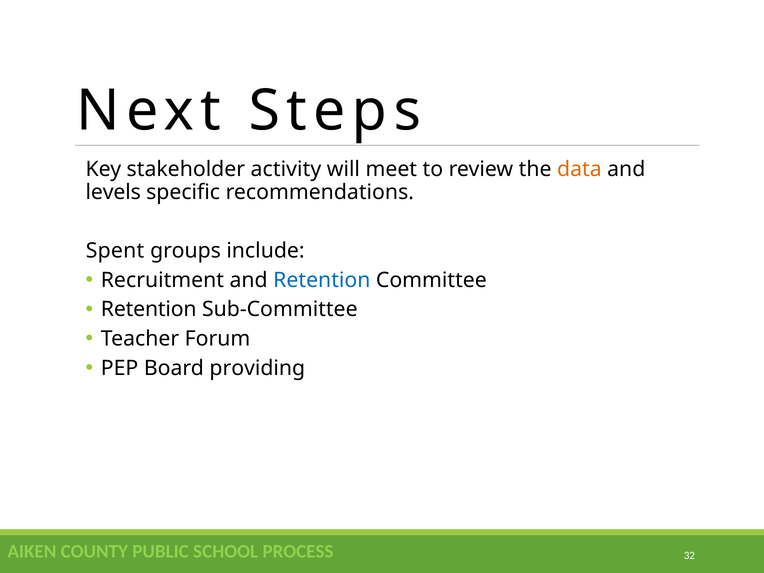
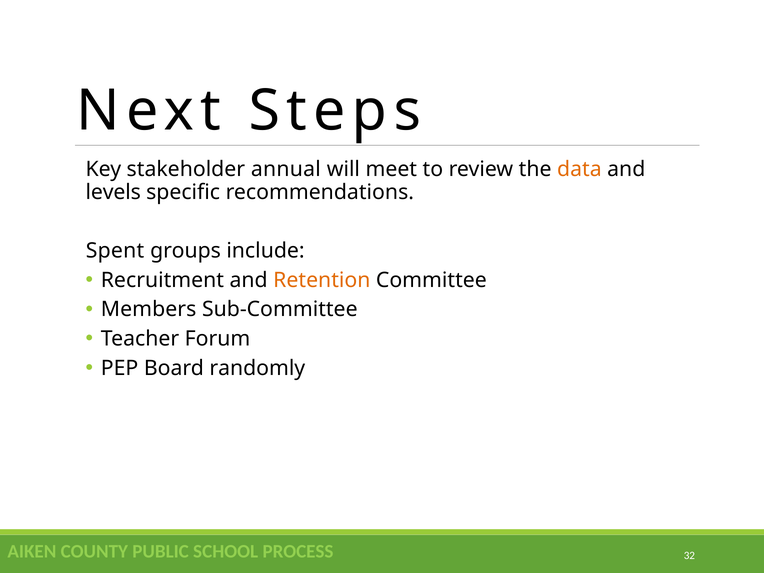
activity: activity -> annual (286, 169)
Retention colour: blue -> orange (322, 280)
Retention: Retention -> Members (149, 309)
providing: providing -> randomly (257, 368)
